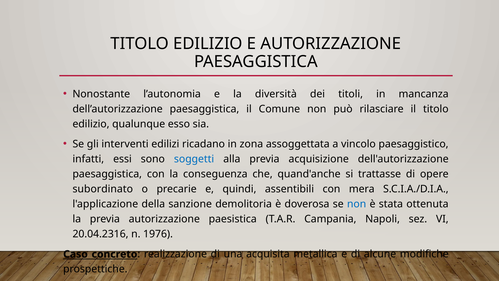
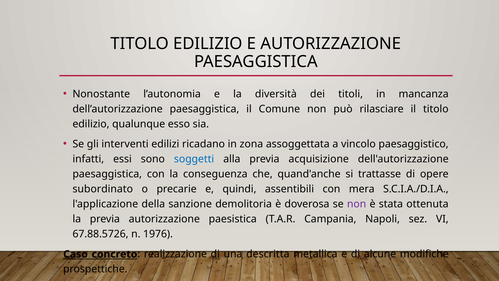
non colour: blue -> purple (357, 204)
20.04.2316: 20.04.2316 -> 67.88.5726 (100, 234)
acquisita: acquisita -> descritta (268, 254)
